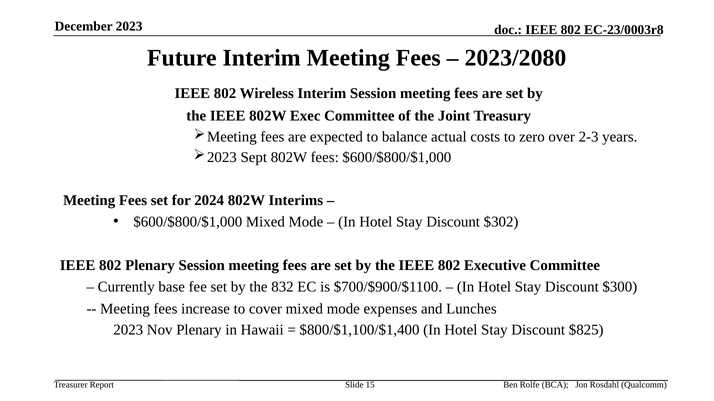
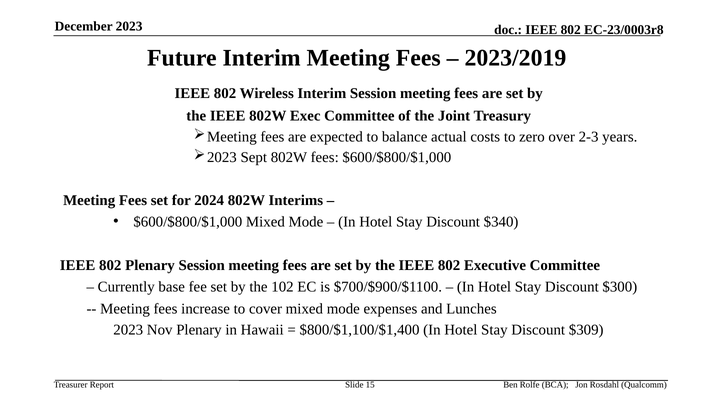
2023/2080: 2023/2080 -> 2023/2019 (515, 58)
$302: $302 -> $340 (501, 222)
832: 832 -> 102 (282, 288)
$825: $825 -> $309 (586, 330)
